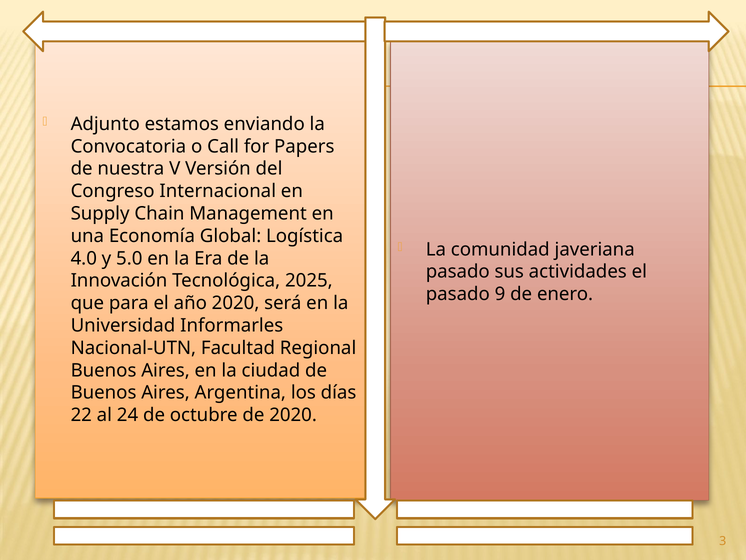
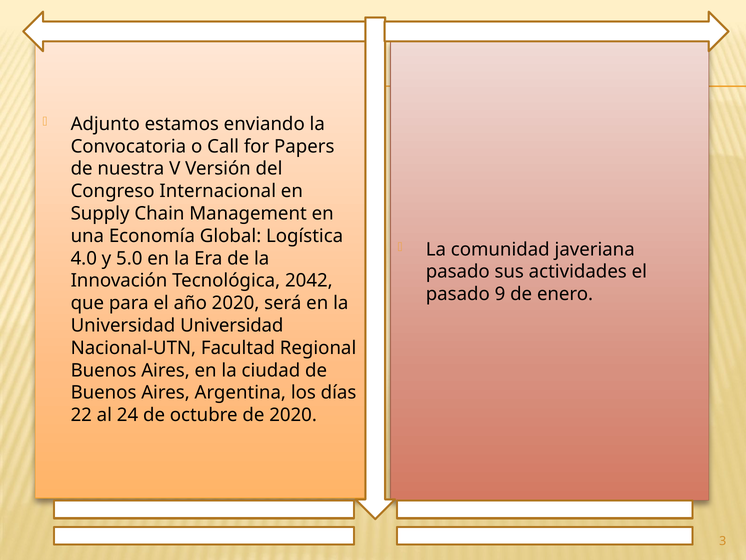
2025: 2025 -> 2042 (309, 281)
Universidad Informarles: Informarles -> Universidad (232, 325)
